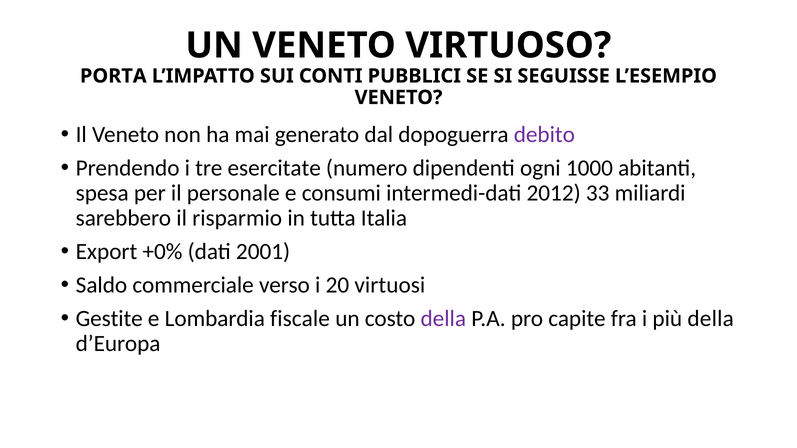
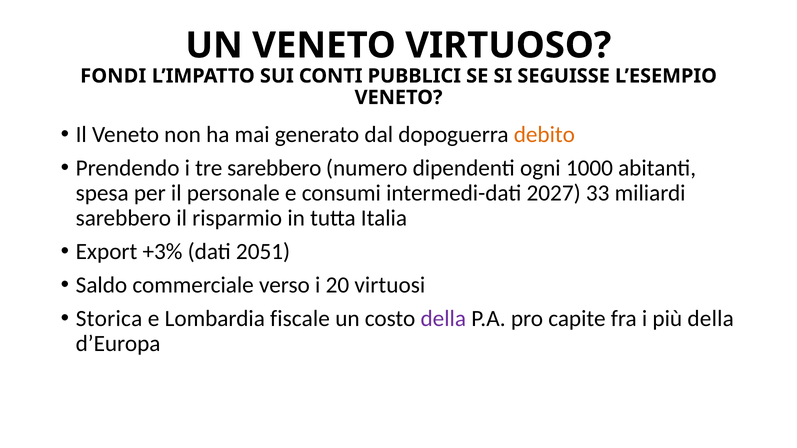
PORTA: PORTA -> FONDI (113, 76)
debito colour: purple -> orange (544, 135)
tre esercitate: esercitate -> sarebbero (274, 168)
2012: 2012 -> 2027 (554, 193)
+0%: +0% -> +3% (162, 252)
2001: 2001 -> 2051 (263, 252)
Gestite: Gestite -> Storica (109, 319)
